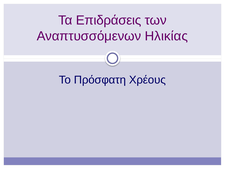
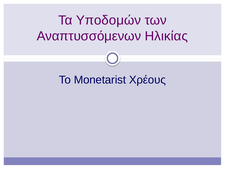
Επιδράσεις: Επιδράσεις -> Υποδομών (108, 20)
Πρόσφατη: Πρόσφατη -> Monetarist (100, 80)
